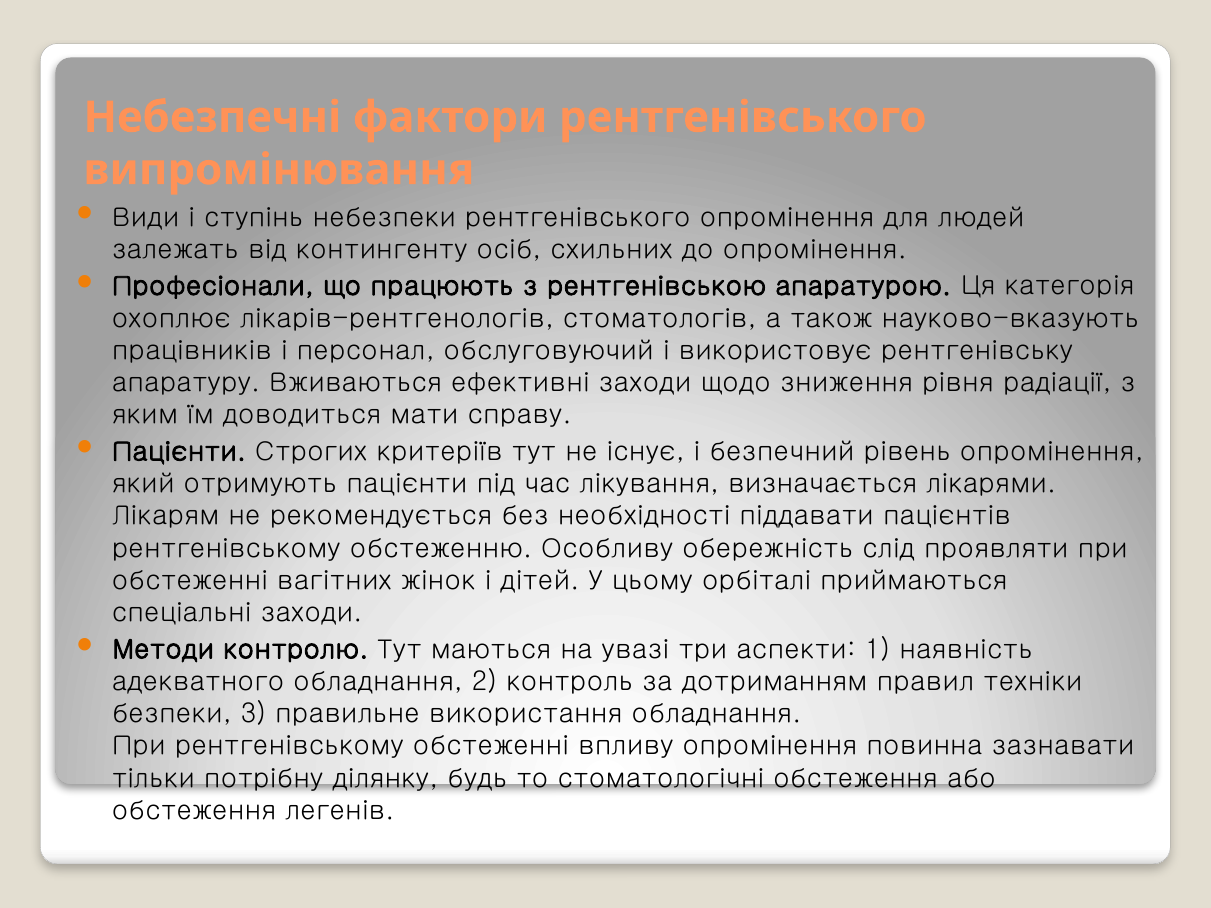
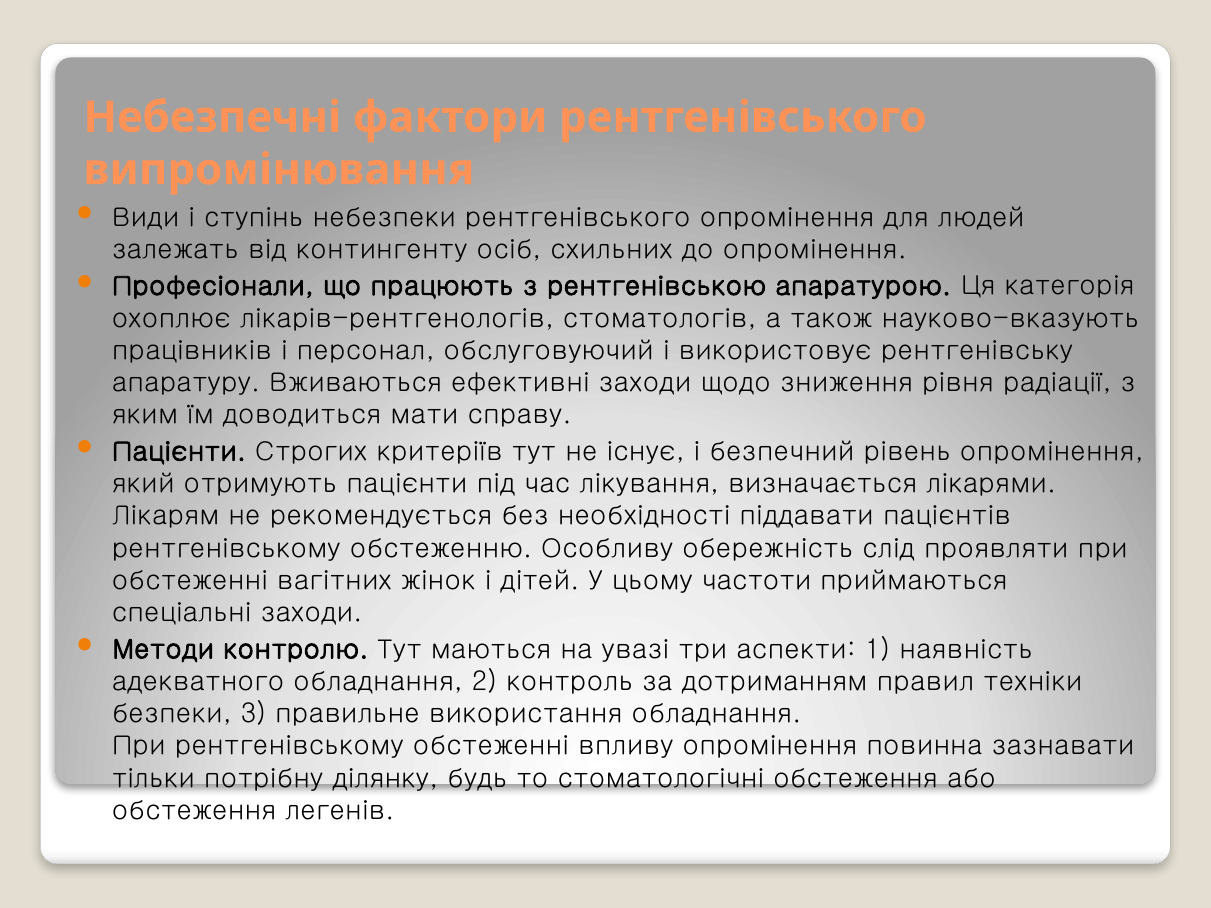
орбіталі: орбіталі -> частоти (757, 581)
